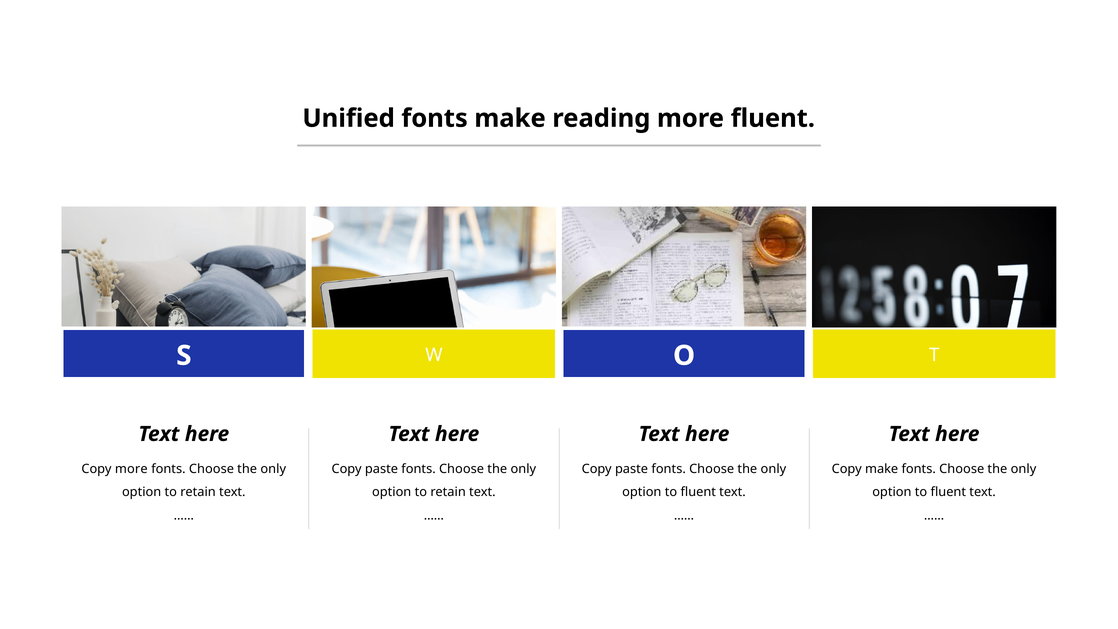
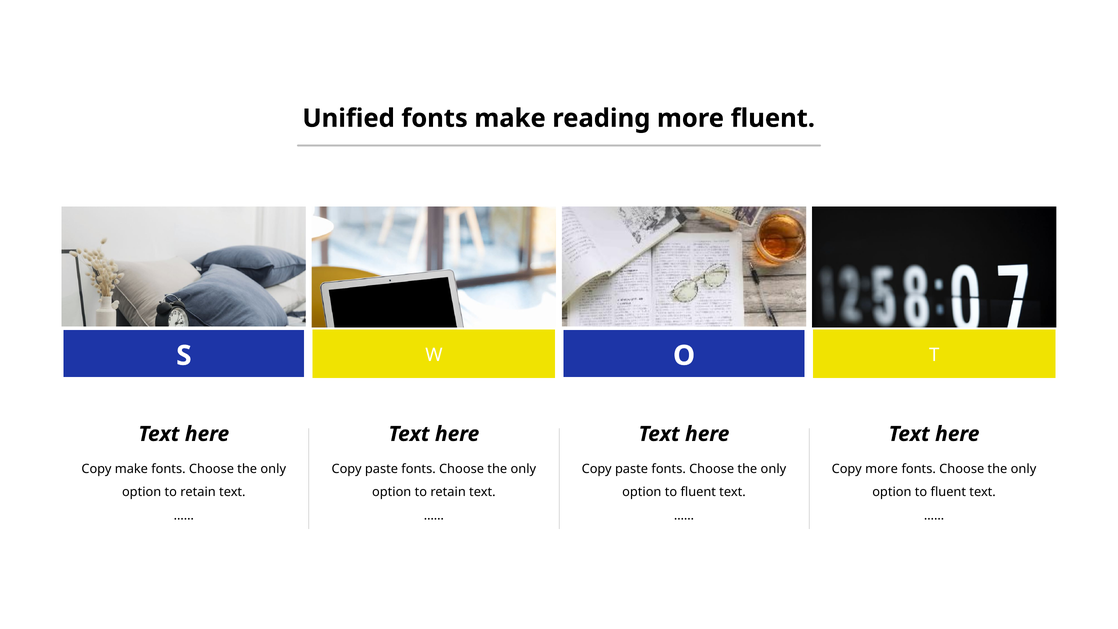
Copy more: more -> make (131, 469)
Copy make: make -> more (882, 469)
